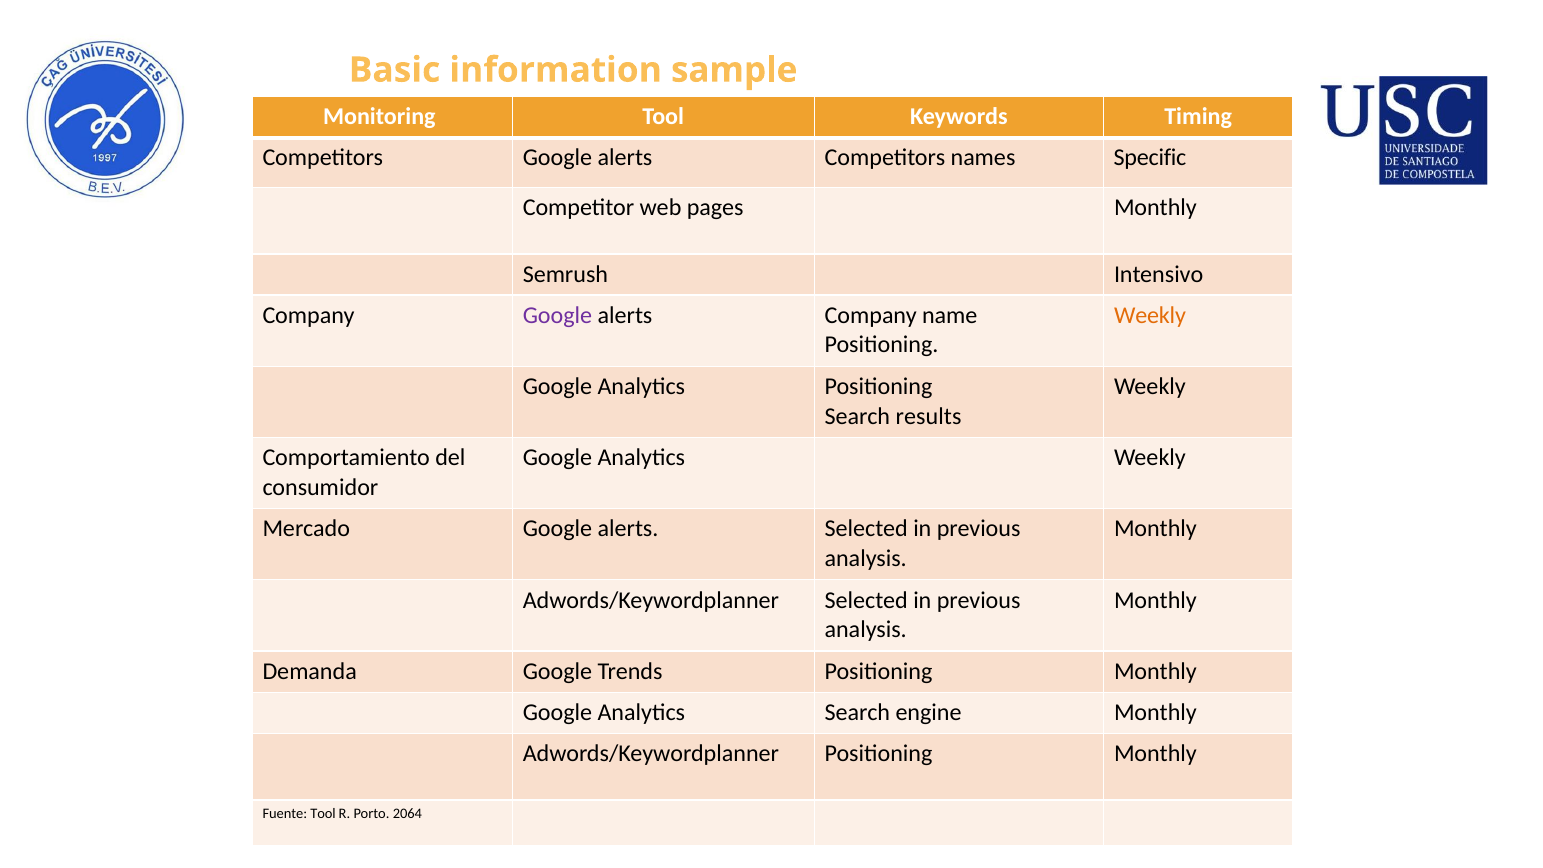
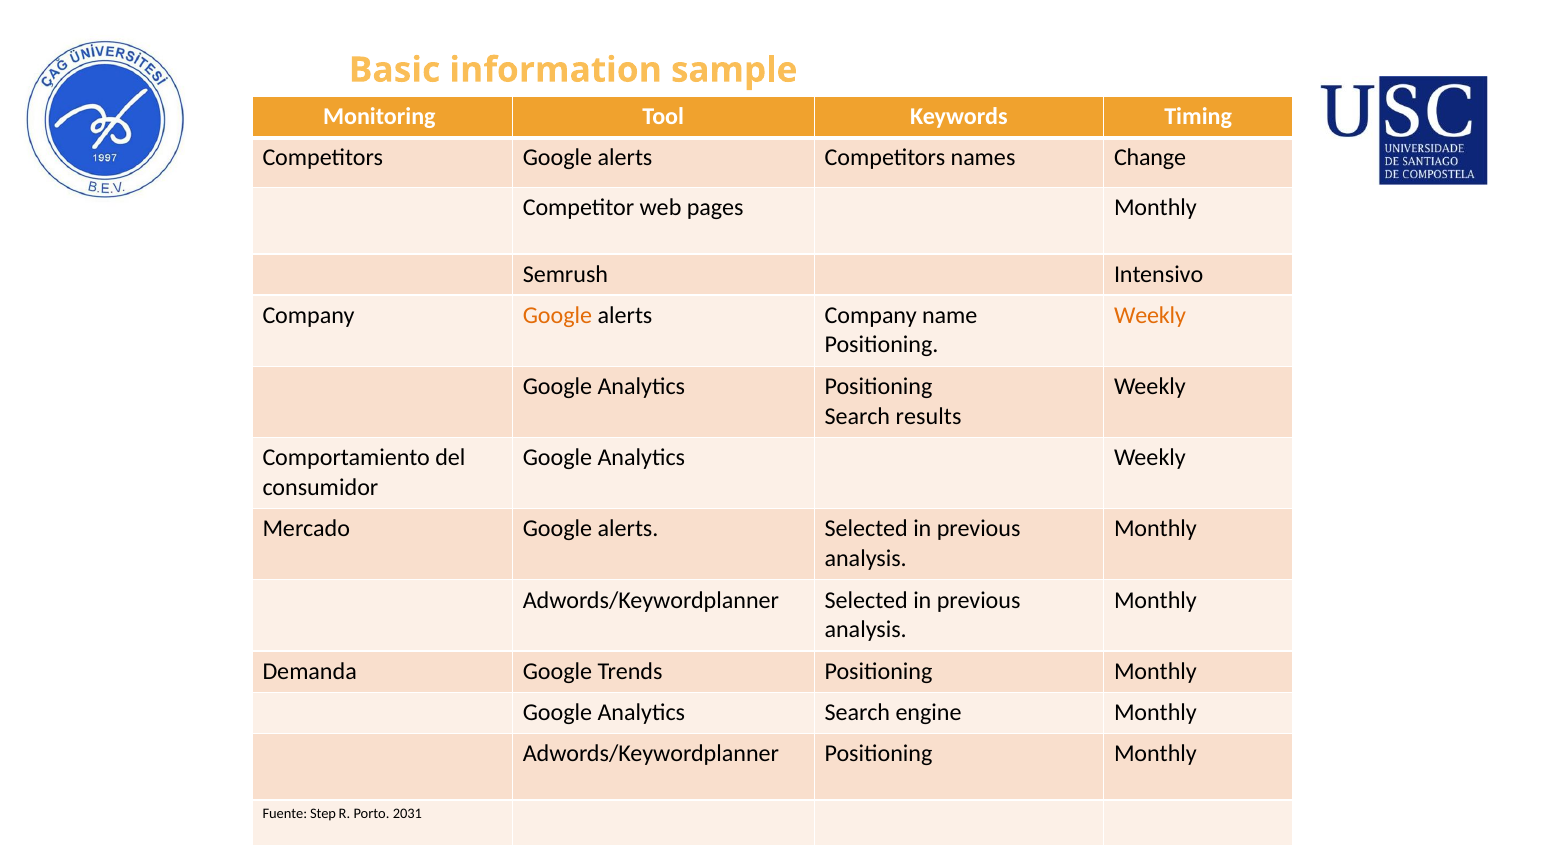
Specific: Specific -> Change (1150, 158)
Google colour: purple -> orange (557, 315)
Fuente Tool: Tool -> Step (323, 814)
2064: 2064 -> 2031 (407, 814)
